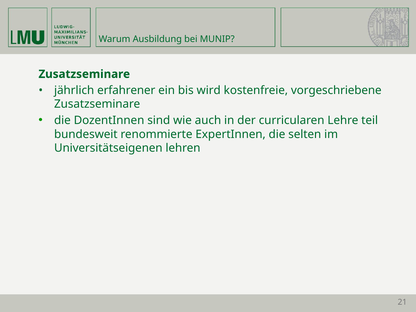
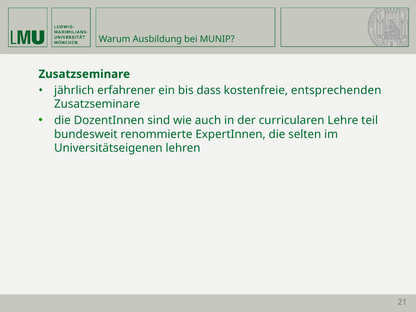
wird: wird -> dass (209, 90)
vorgeschriebene: vorgeschriebene -> entsprechenden (336, 90)
